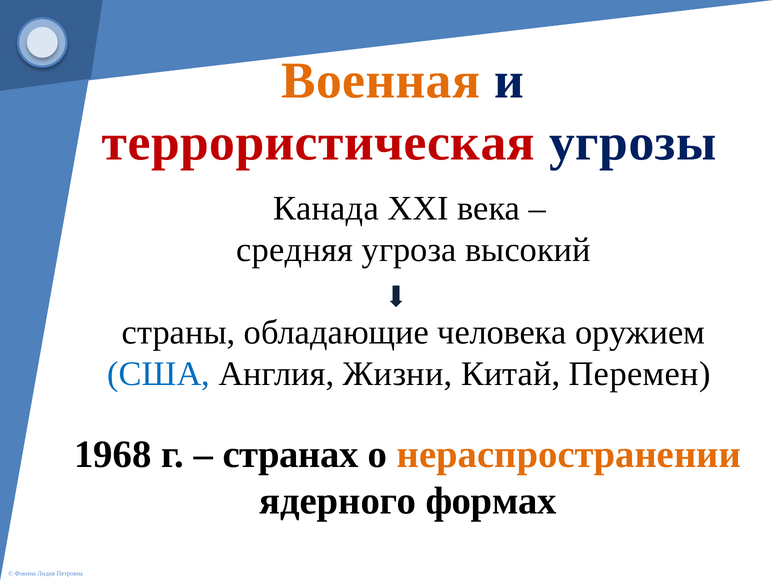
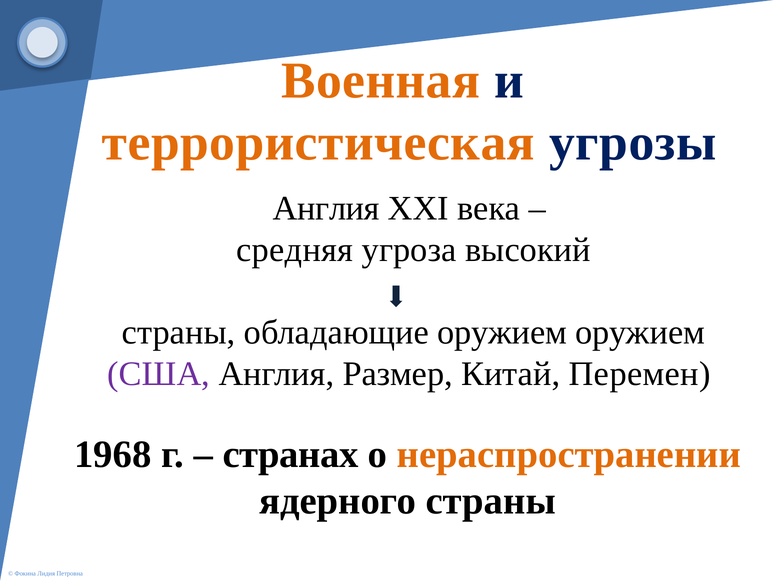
террористическая colour: red -> orange (318, 143)
Канада: Канада -> Англия (326, 208)
обладающие человека: человека -> оружием (502, 332)
США colour: blue -> purple (159, 373)
Жизни: Жизни -> Размер (398, 373)
ядерного формах: формах -> страны (491, 500)
